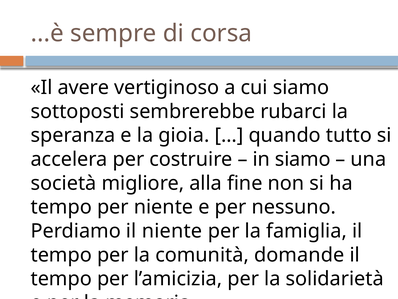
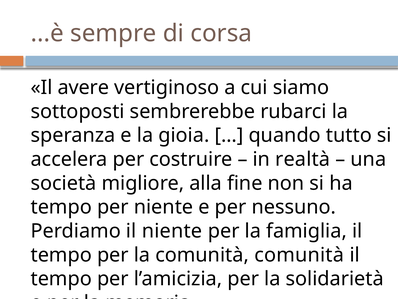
in siamo: siamo -> realtà (303, 159)
comunità domande: domande -> comunità (299, 255)
